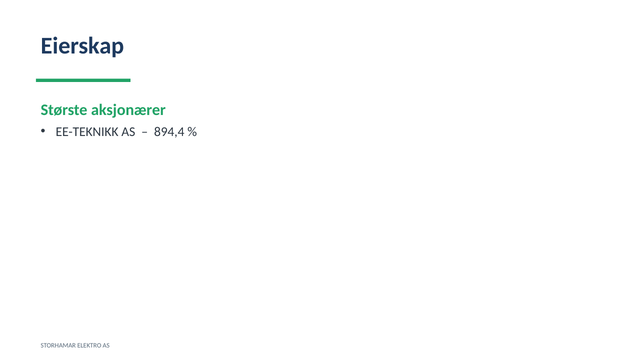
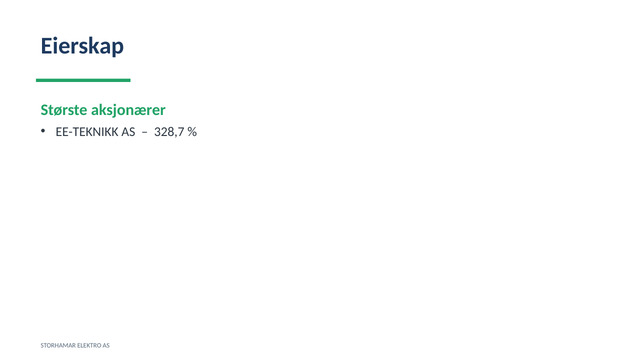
894,4: 894,4 -> 328,7 (169, 132)
